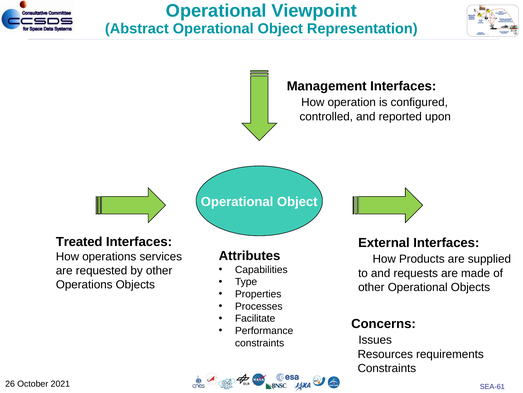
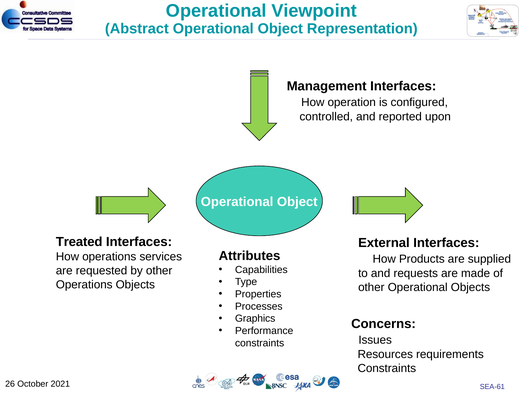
Facilitate: Facilitate -> Graphics (255, 318)
